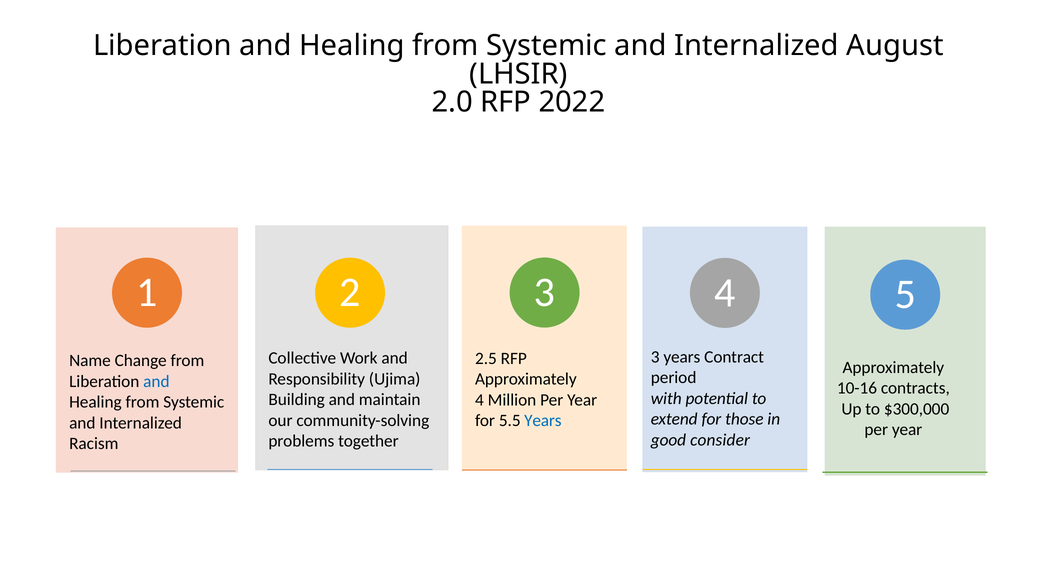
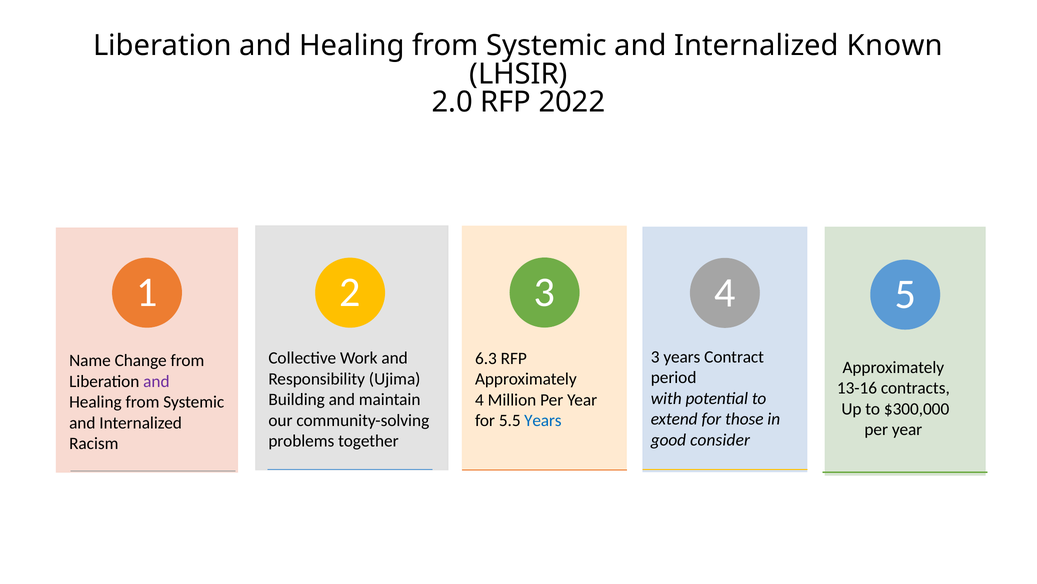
August: August -> Known (895, 45)
2.5: 2.5 -> 6.3 (486, 358)
and colour: blue -> purple (156, 381)
10-16: 10-16 -> 13-16 (857, 388)
